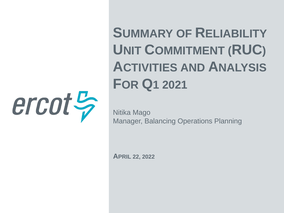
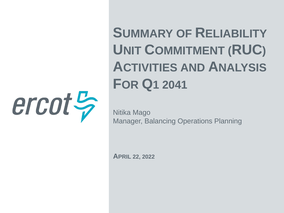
2021: 2021 -> 2041 (175, 85)
